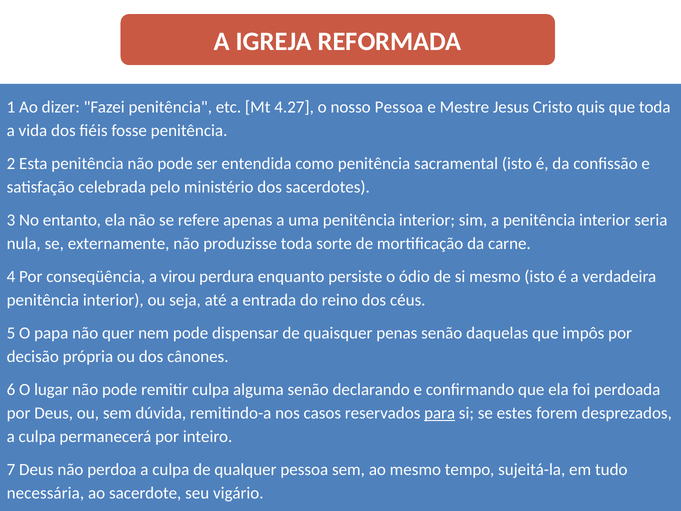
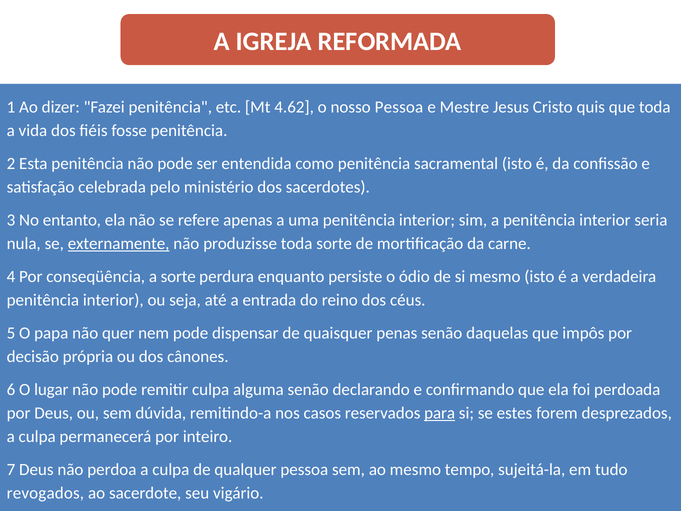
4.27: 4.27 -> 4.62 (294, 107)
externamente underline: none -> present (119, 244)
a virou: virou -> sorte (178, 276)
necessária: necessária -> revogados (45, 493)
